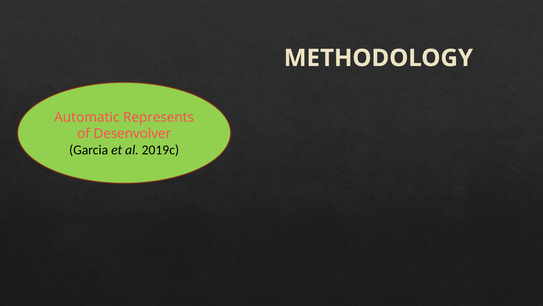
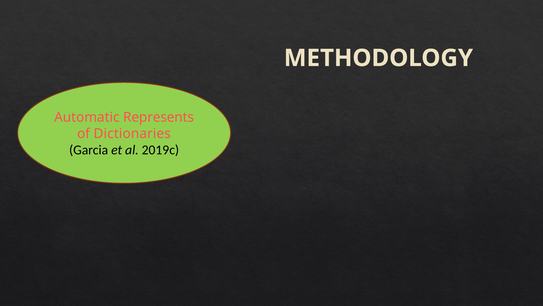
Desenvolver: Desenvolver -> Dictionaries (132, 134)
